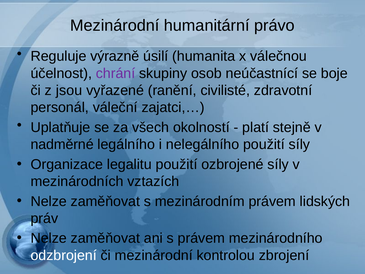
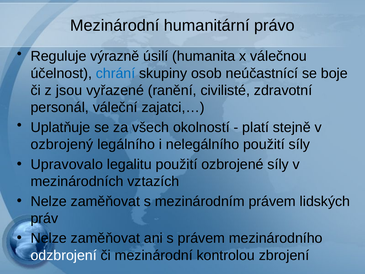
chrání colour: purple -> blue (116, 73)
nadměrné: nadměrné -> ozbrojený (62, 144)
Organizace: Organizace -> Upravovalo (67, 164)
